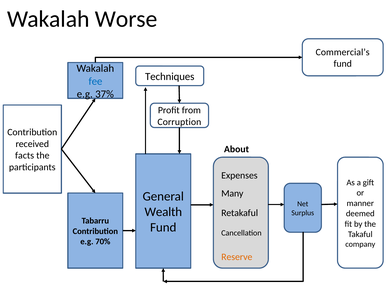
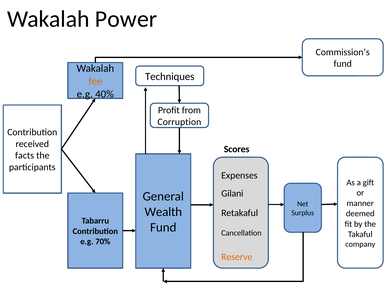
Worse: Worse -> Power (126, 19)
Commercial’s: Commercial’s -> Commission’s (343, 52)
fee colour: blue -> orange (95, 81)
37%: 37% -> 40% (105, 94)
About: About -> Scores (237, 149)
Many: Many -> Gilani (232, 193)
